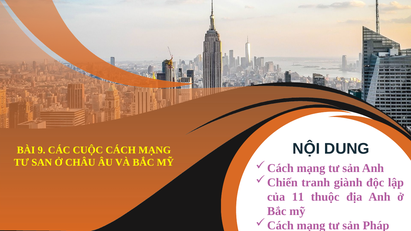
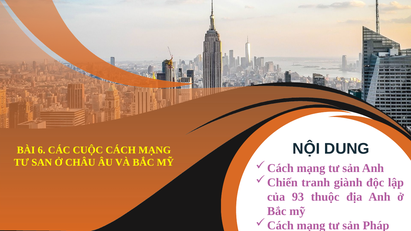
9: 9 -> 6 (42, 150)
11: 11 -> 93 (298, 197)
